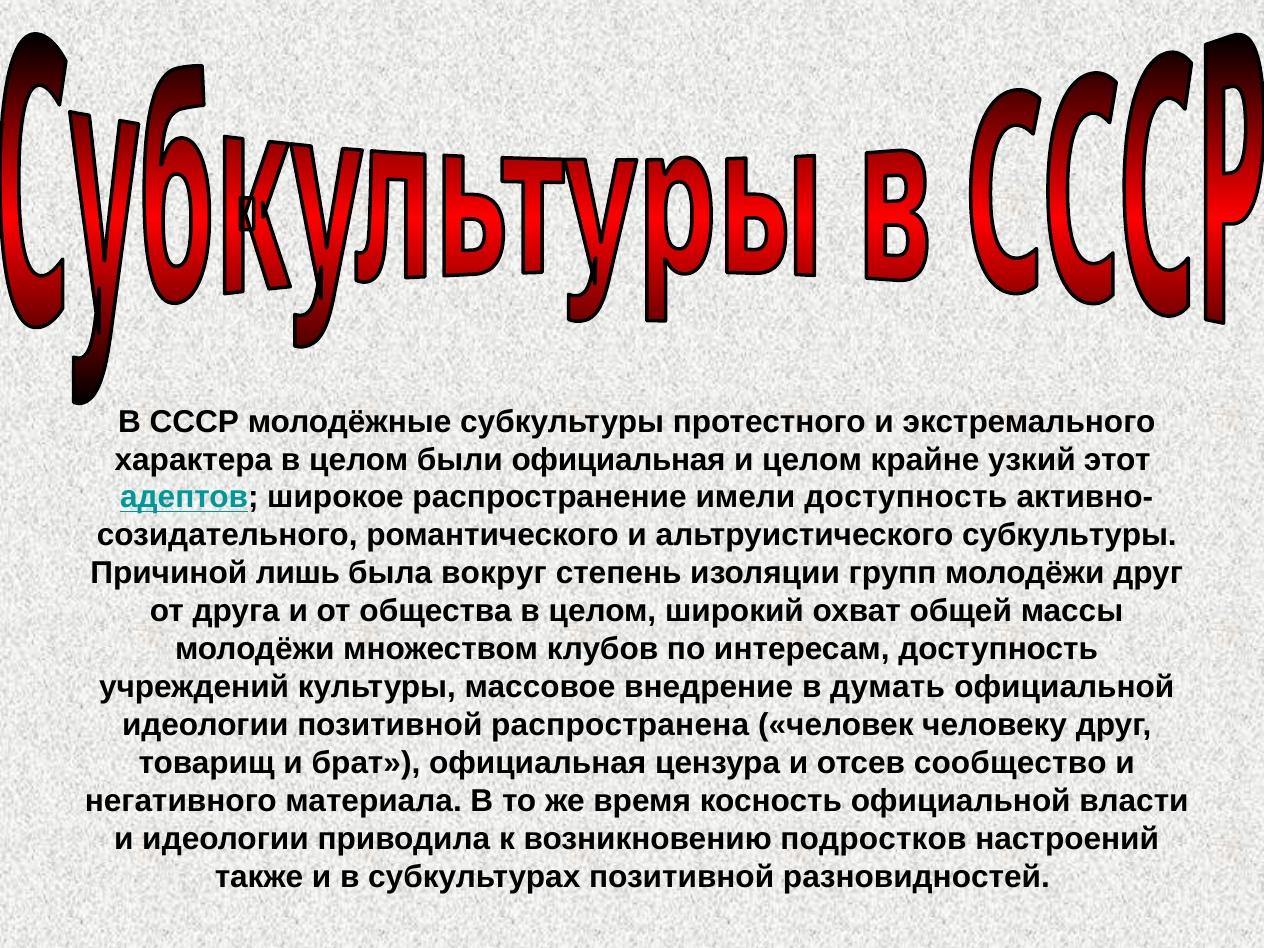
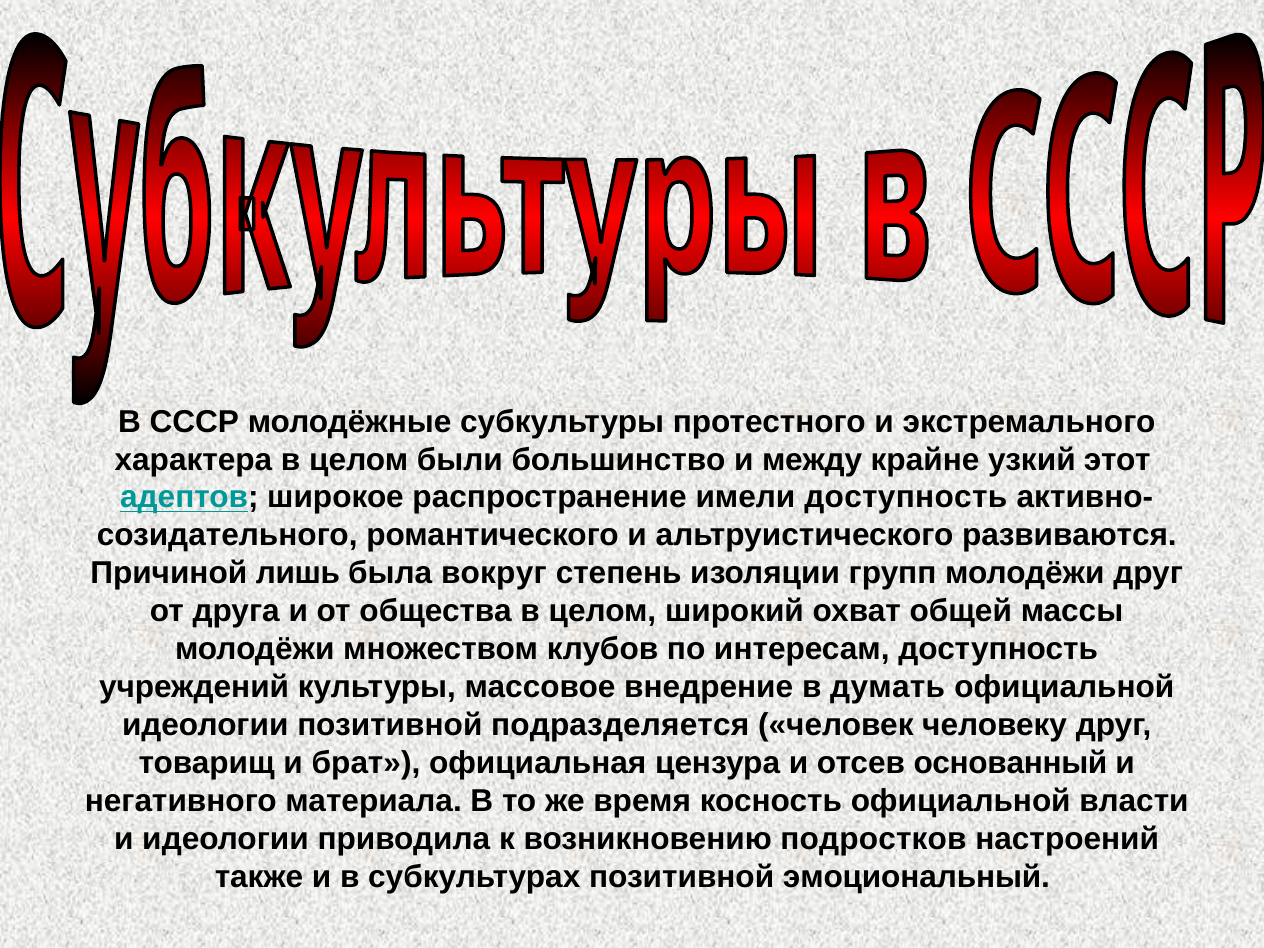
были официальная: официальная -> большинство (618, 460)
и целом: целом -> между (812, 460)
альтруистического субкультуры: субкультуры -> развиваются (1069, 535)
распространена: распространена -> подразделяется (620, 725)
сообщество: сообщество -> основанный (1010, 763)
разновидностей: разновидностей -> эмоциональный (916, 877)
